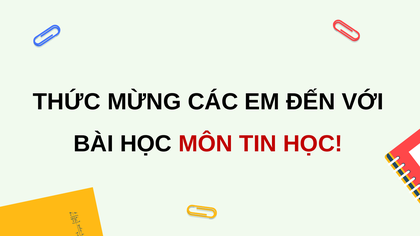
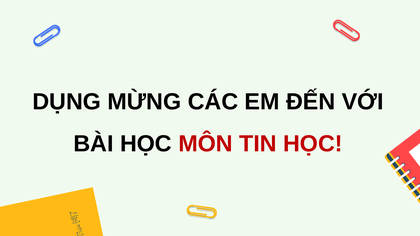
THỨC: THỨC -> DỤNG (67, 102)
